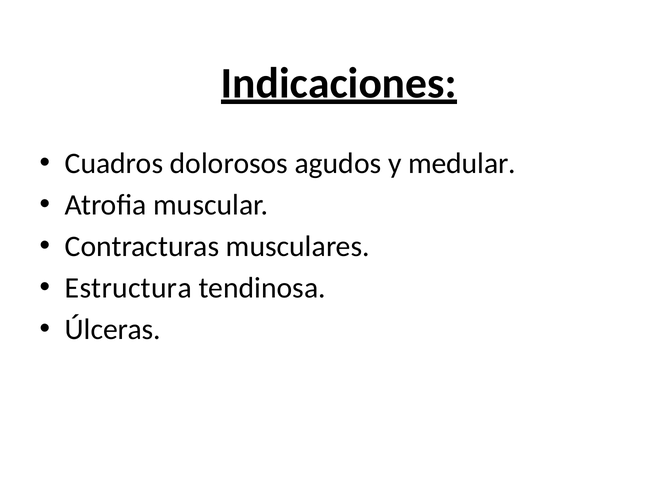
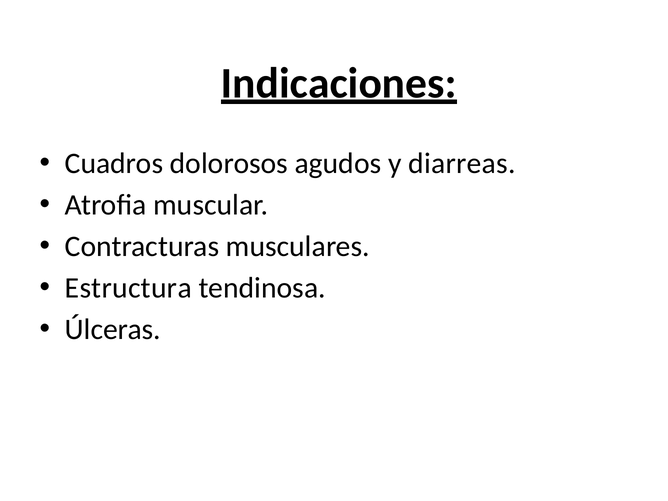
medular: medular -> diarreas (462, 163)
